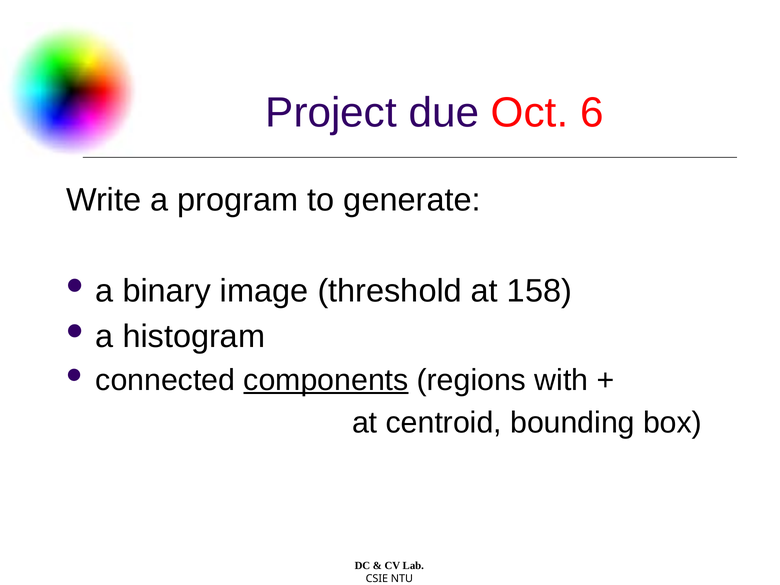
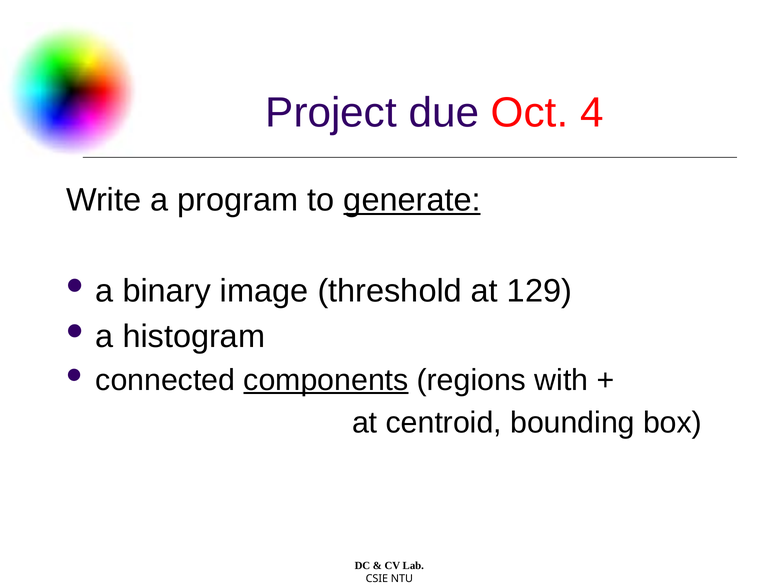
6: 6 -> 4 (592, 113)
generate underline: none -> present (412, 200)
158: 158 -> 129 (540, 291)
